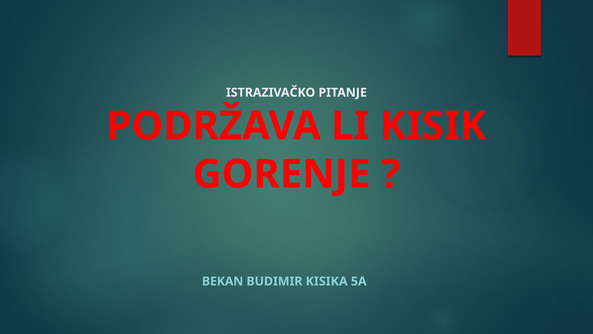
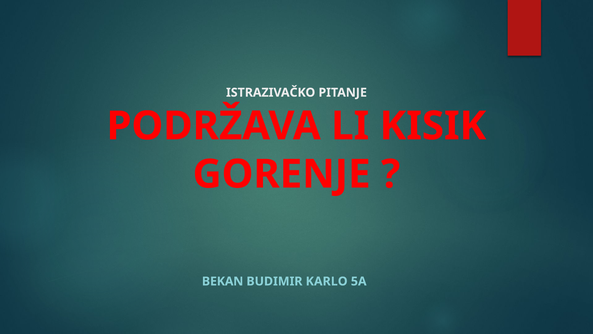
KISIKA: KISIKA -> KARLO (327, 281)
